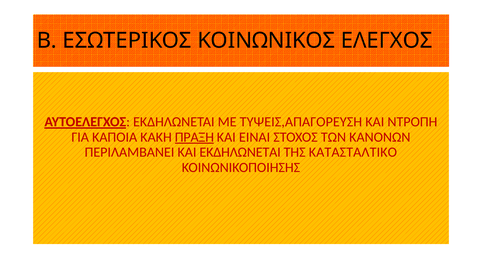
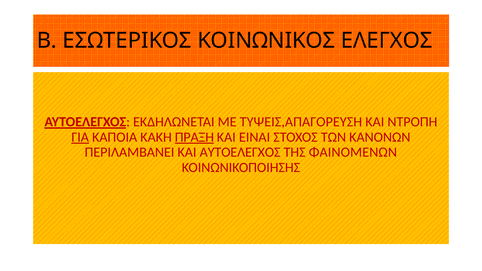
ΓΙΑ underline: none -> present (80, 137)
ΚΑΙ ΕΚΔΗΛΩΝΕΤΑΙ: ΕΚΔΗΛΩΝΕΤΑΙ -> ΑΥΤΟΕΛΕΓΧΟΣ (240, 152)
ΚΑΤΑΣΤΑΛΤΙΚΟ: ΚΑΤΑΣΤΑΛΤΙΚΟ -> ΦΑΙΝΟΜΕΝΩΝ (353, 152)
